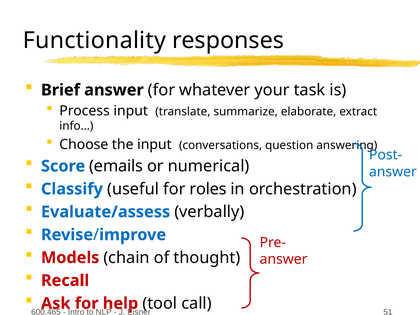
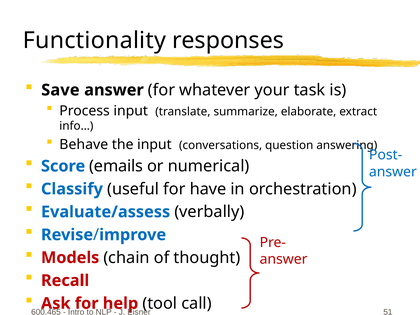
Brief: Brief -> Save (60, 90)
Choose: Choose -> Behave (84, 144)
roles: roles -> have (208, 189)
